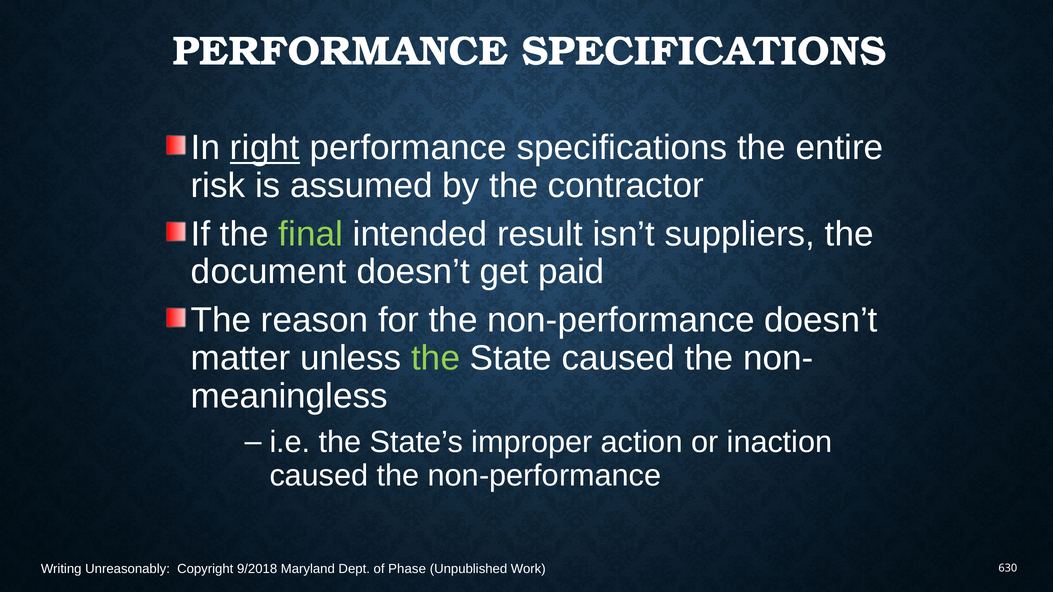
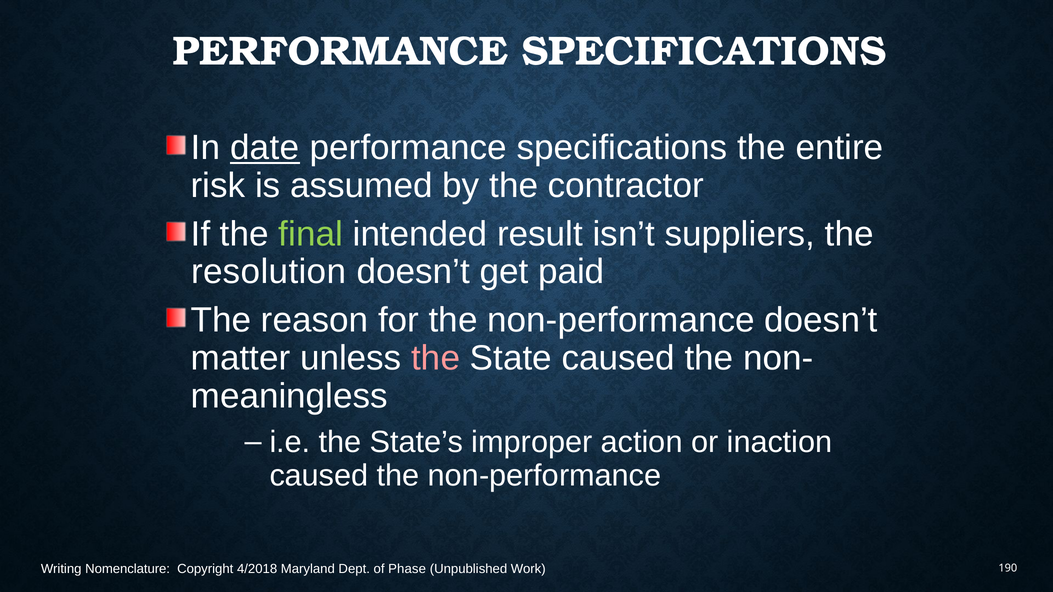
right: right -> date (265, 148)
document: document -> resolution (269, 272)
the colour: light green -> pink (436, 358)
Unreasonably: Unreasonably -> Nomenclature (128, 569)
9/2018: 9/2018 -> 4/2018 (257, 569)
630: 630 -> 190 (1008, 568)
